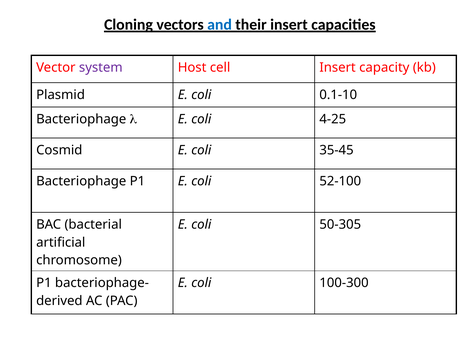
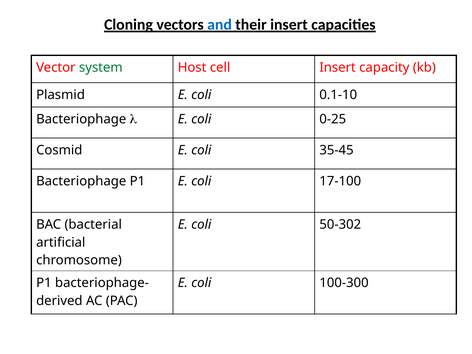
system colour: purple -> green (101, 68)
4-25: 4-25 -> 0-25 (333, 119)
52-100: 52-100 -> 17-100 (340, 181)
50-305: 50-305 -> 50-302 (340, 224)
